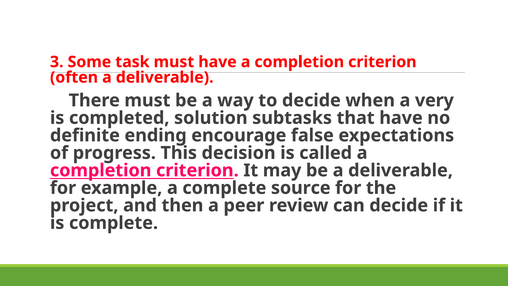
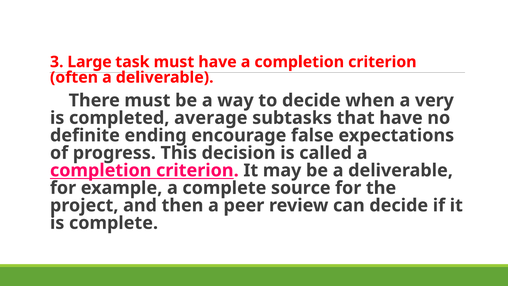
Some: Some -> Large (90, 62)
solution: solution -> average (211, 118)
